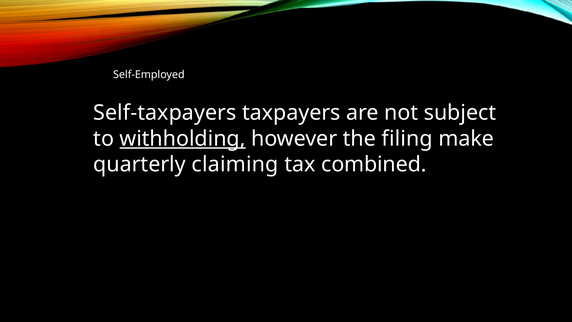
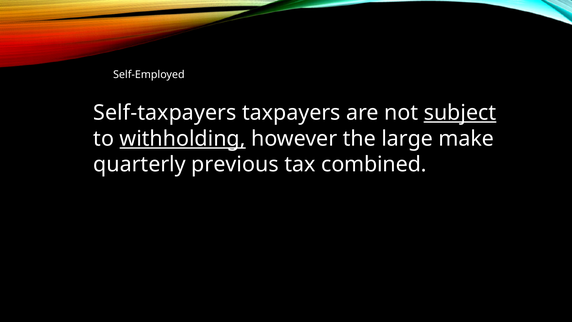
subject underline: none -> present (460, 113)
filing: filing -> large (407, 139)
claiming: claiming -> previous (235, 164)
